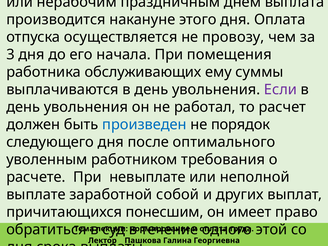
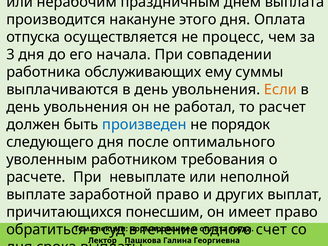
провозу: провозу -> процесс (233, 37)
начала При помещения: помещения -> совпадении (229, 55)
Если colour: purple -> orange (280, 90)
заработной собой: собой -> право (178, 195)
этой: этой -> счет (271, 230)
